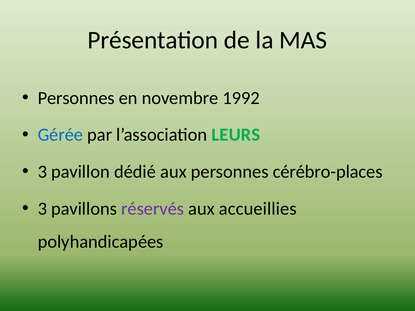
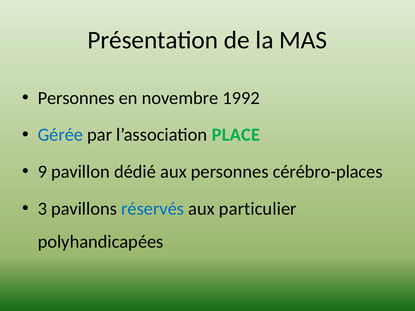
LEURS: LEURS -> PLACE (236, 135)
3: 3 -> 9 (42, 172)
réservés colour: purple -> blue (153, 209)
accueillies: accueillies -> particulier (258, 209)
